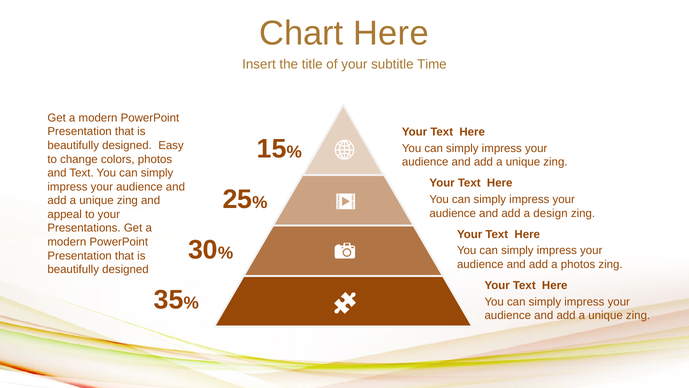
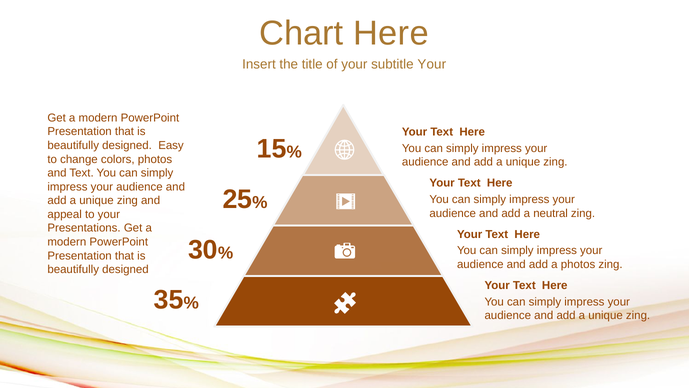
subtitle Time: Time -> Your (432, 64)
design: design -> neutral (551, 213)
